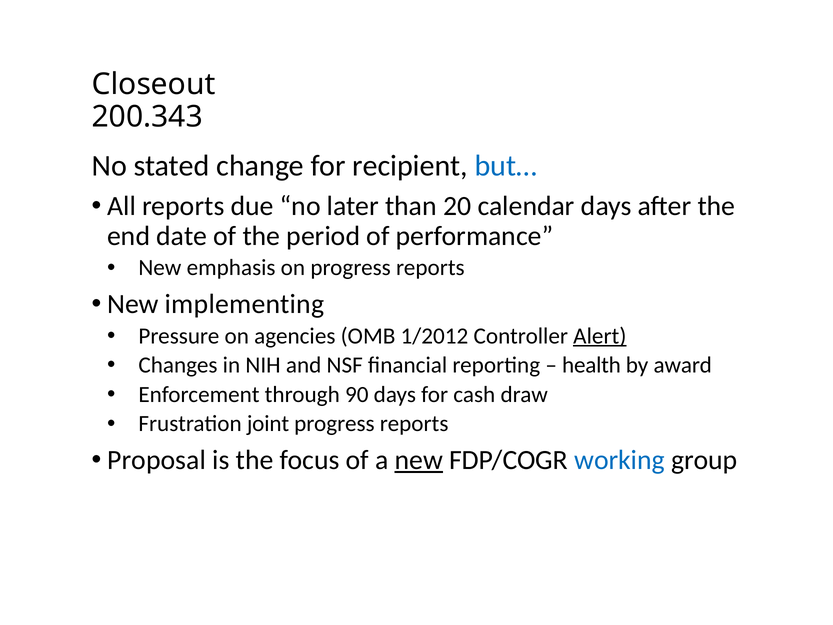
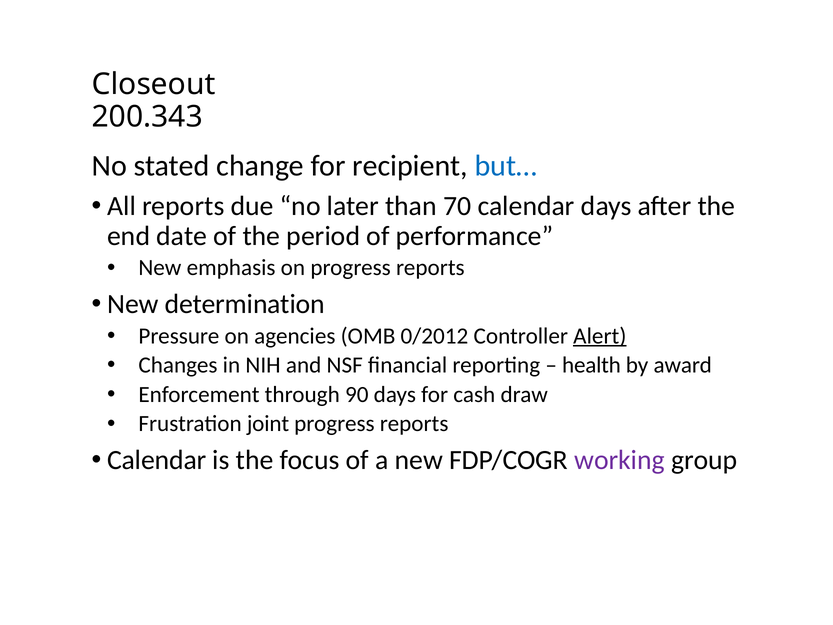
20: 20 -> 70 (457, 206)
implementing: implementing -> determination (245, 304)
1/2012: 1/2012 -> 0/2012 (434, 336)
Proposal: Proposal -> Calendar (157, 460)
new underline: present -> none (419, 460)
working colour: blue -> purple (620, 460)
